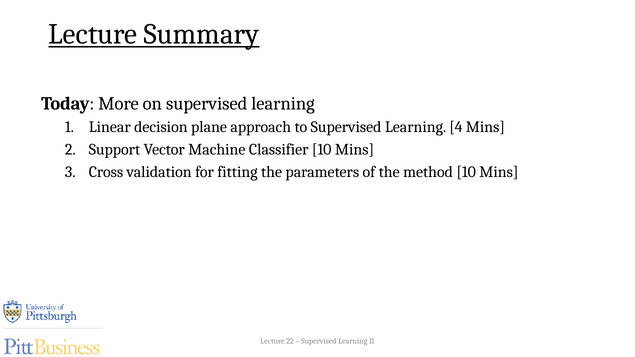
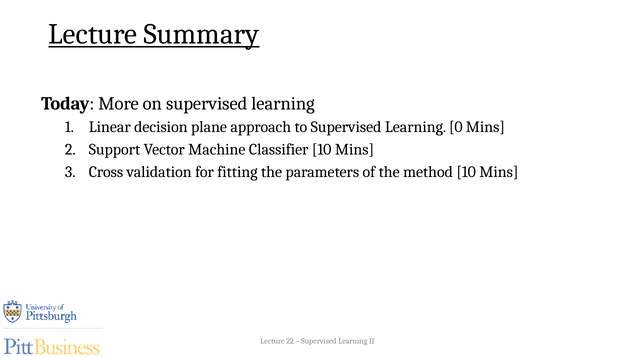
4: 4 -> 0 (456, 127)
